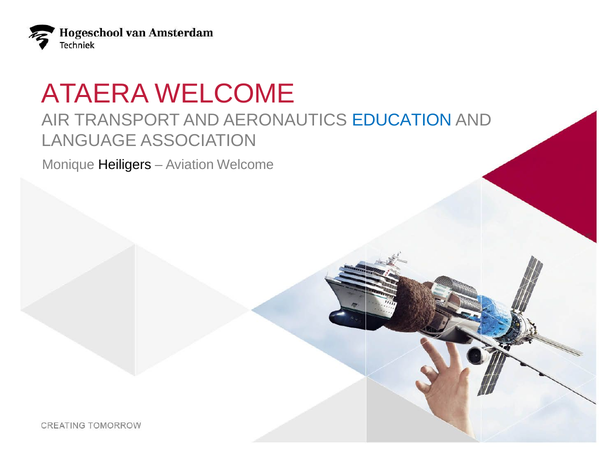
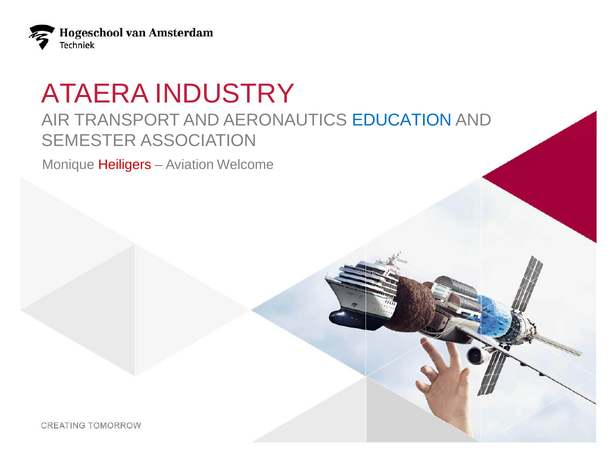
ATAERA WELCOME: WELCOME -> INDUSTRY (225, 94)
LANGUAGE: LANGUAGE -> SEMESTER (89, 140)
Heiligers colour: black -> red (125, 165)
